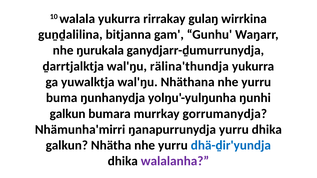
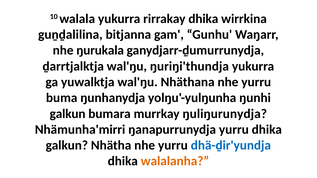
rirrakay gulaŋ: gulaŋ -> dhika (203, 19)
rälina'thundja: rälina'thundja -> ŋuriŋi'thundja (189, 66)
gorrumanydja: gorrumanydja -> ŋuliŋurunydja (225, 114)
walalanha colour: purple -> orange (175, 161)
